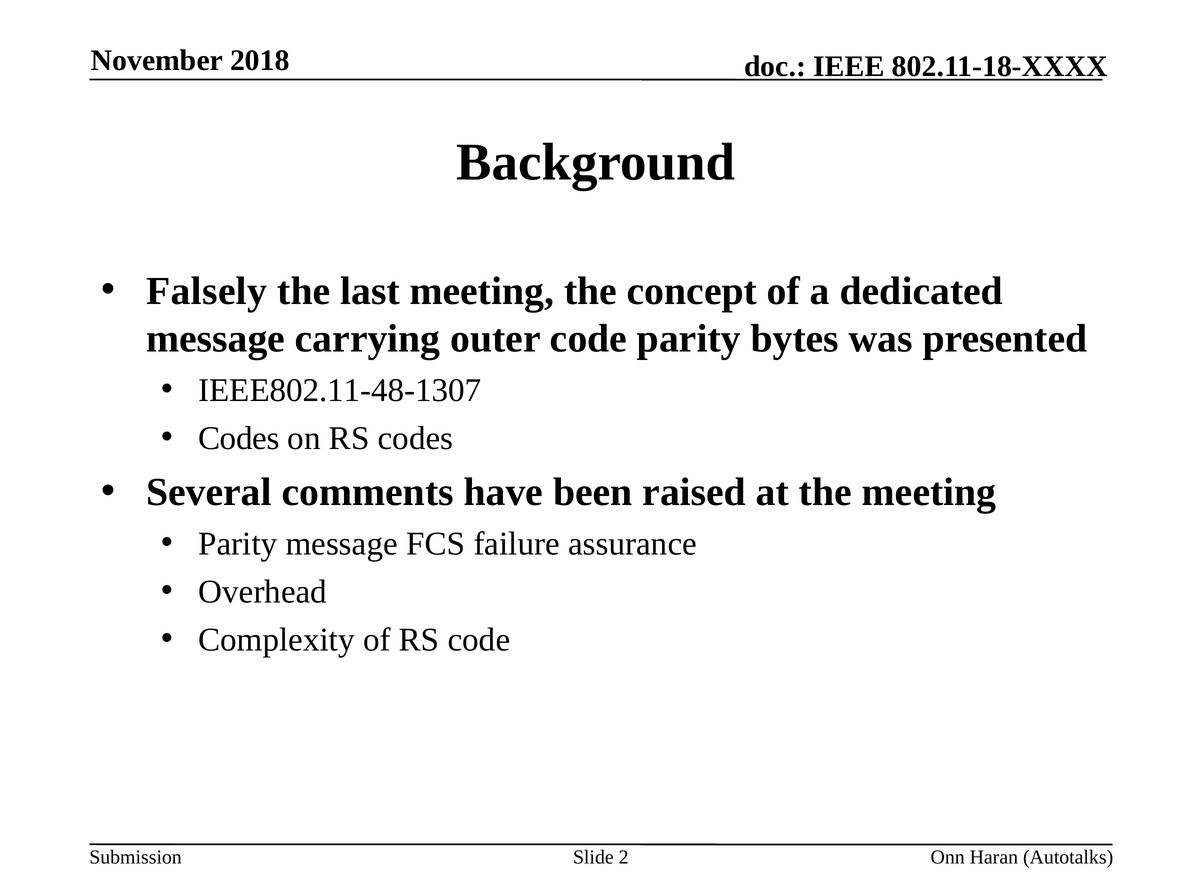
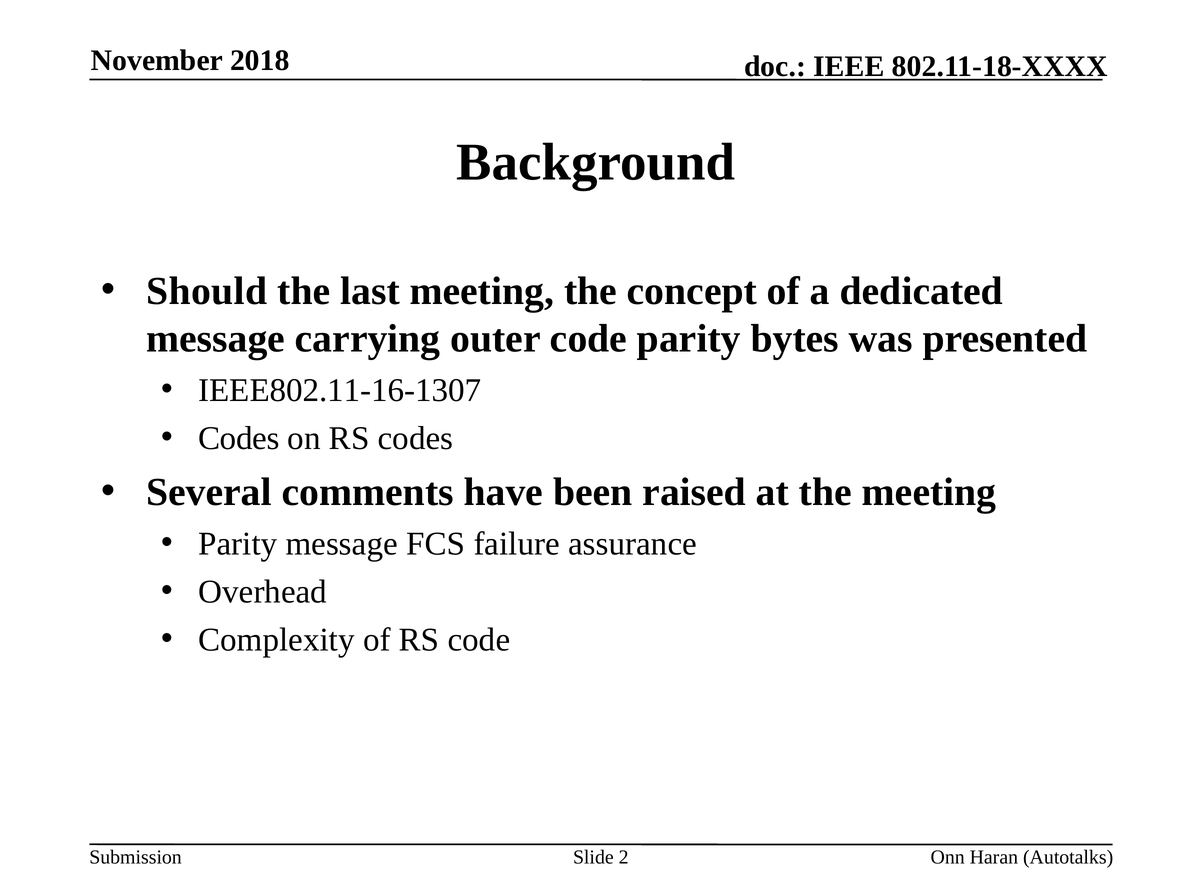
Falsely: Falsely -> Should (207, 291)
IEEE802.11-48-1307: IEEE802.11-48-1307 -> IEEE802.11-16-1307 (340, 390)
